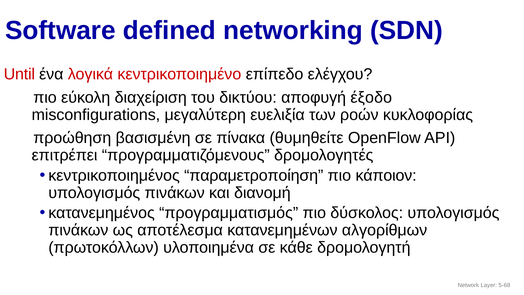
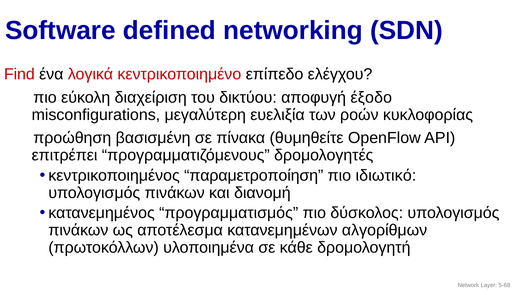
Until: Until -> Find (19, 74)
κάποιον: κάποιον -> ιδιωτικό (386, 175)
